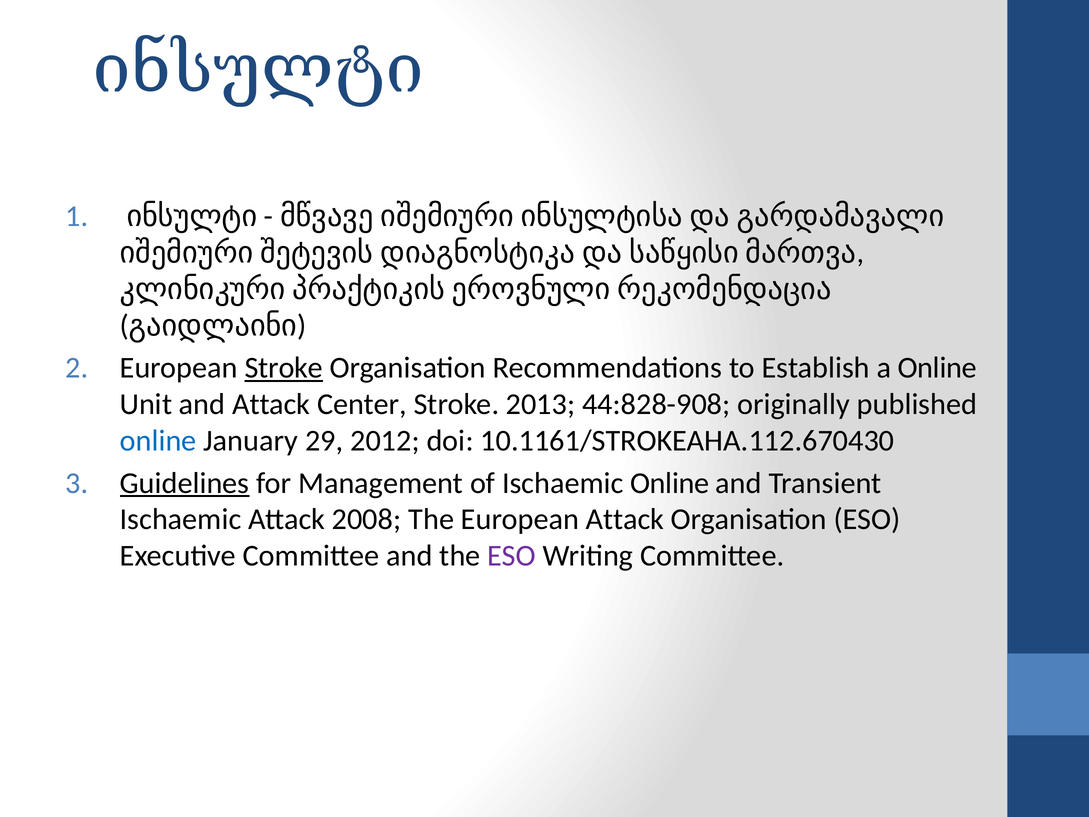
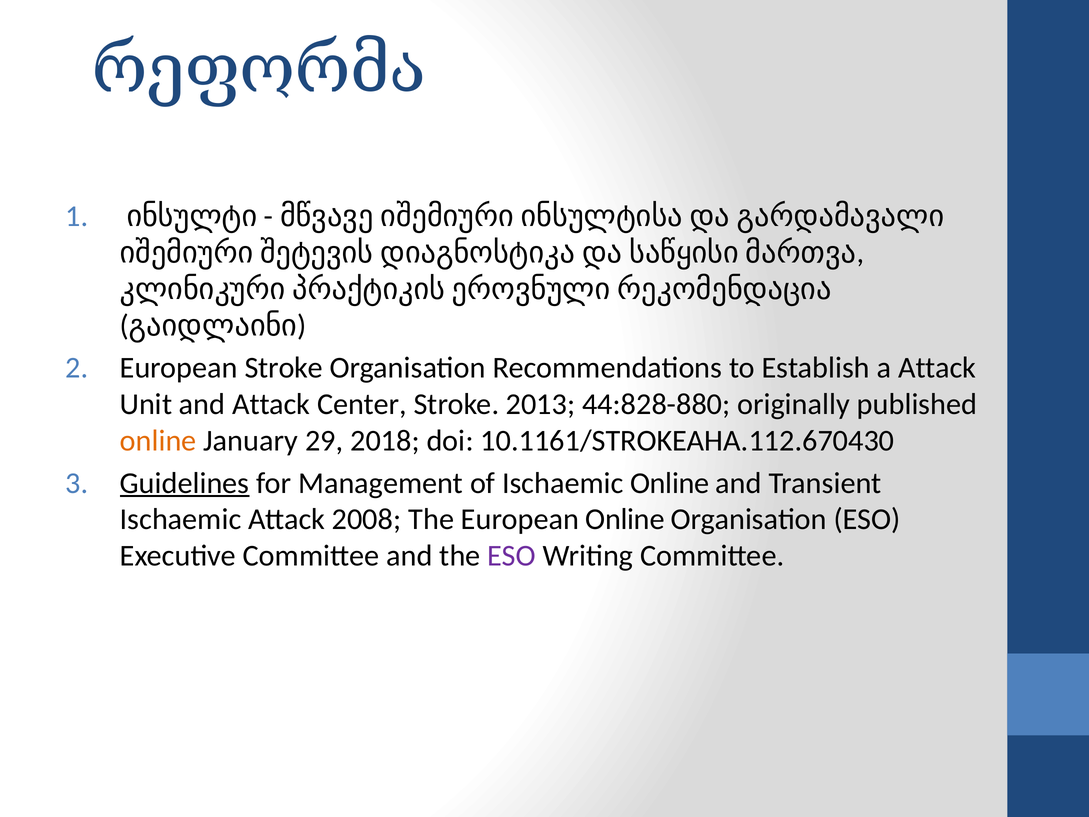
ინსულტი: ინსულტი -> რეფორმა (259, 69)
Stroke underline: present -> none (284, 368)
a Online: Online -> Attack (937, 368)
44:828-908: 44:828-908 -> 44:828-880 (656, 404)
online colour: blue -> orange (158, 441)
2012: 2012 -> 2018 (385, 441)
European Attack: Attack -> Online (625, 519)
